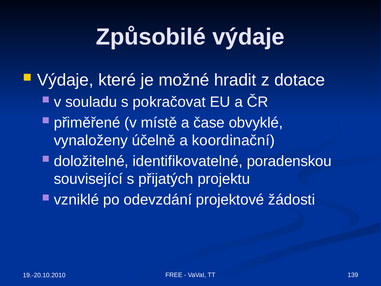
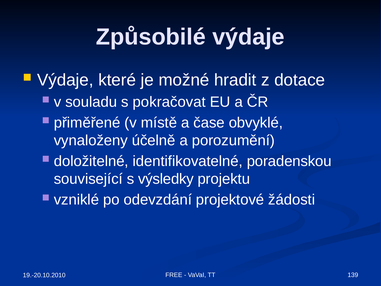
koordinační: koordinační -> porozumění (233, 140)
přijatých: přijatých -> výsledky (166, 179)
